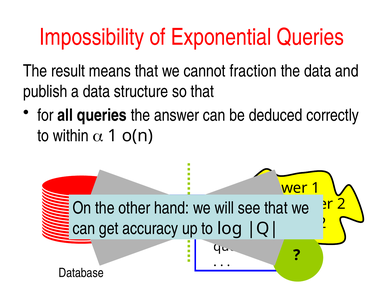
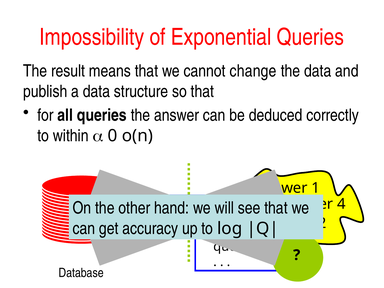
fraction: fraction -> change (253, 71)
1: 1 -> 0 (113, 136)
2: 2 -> 4 (341, 204)
